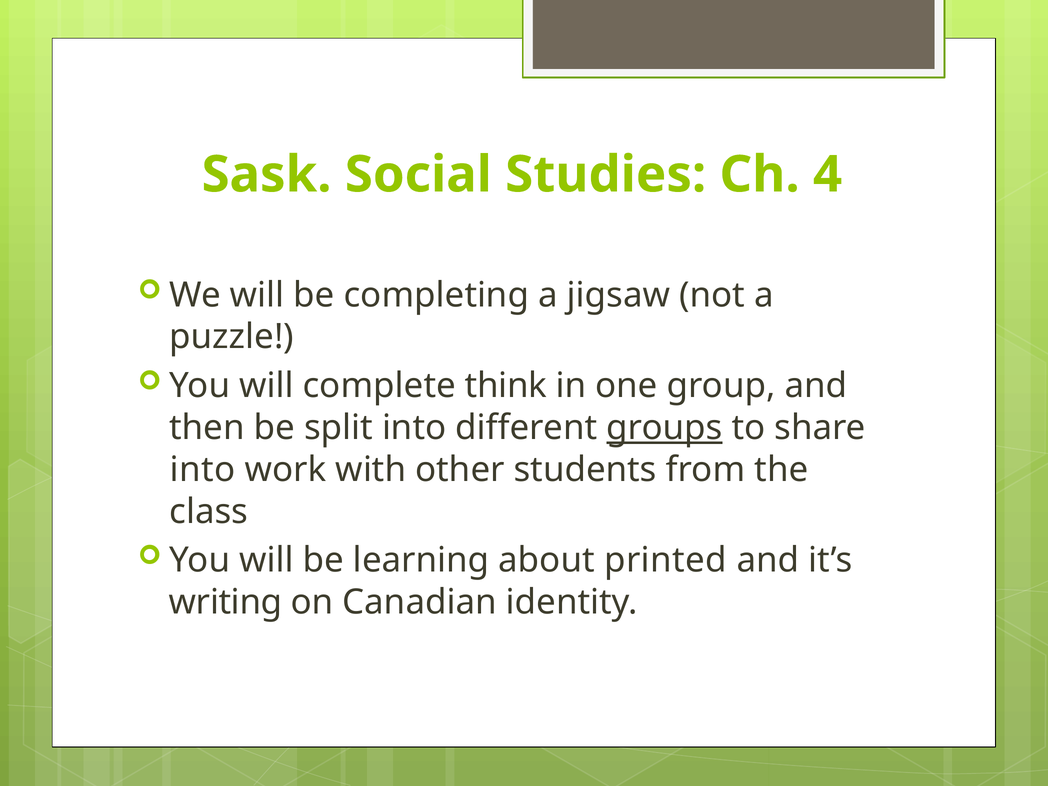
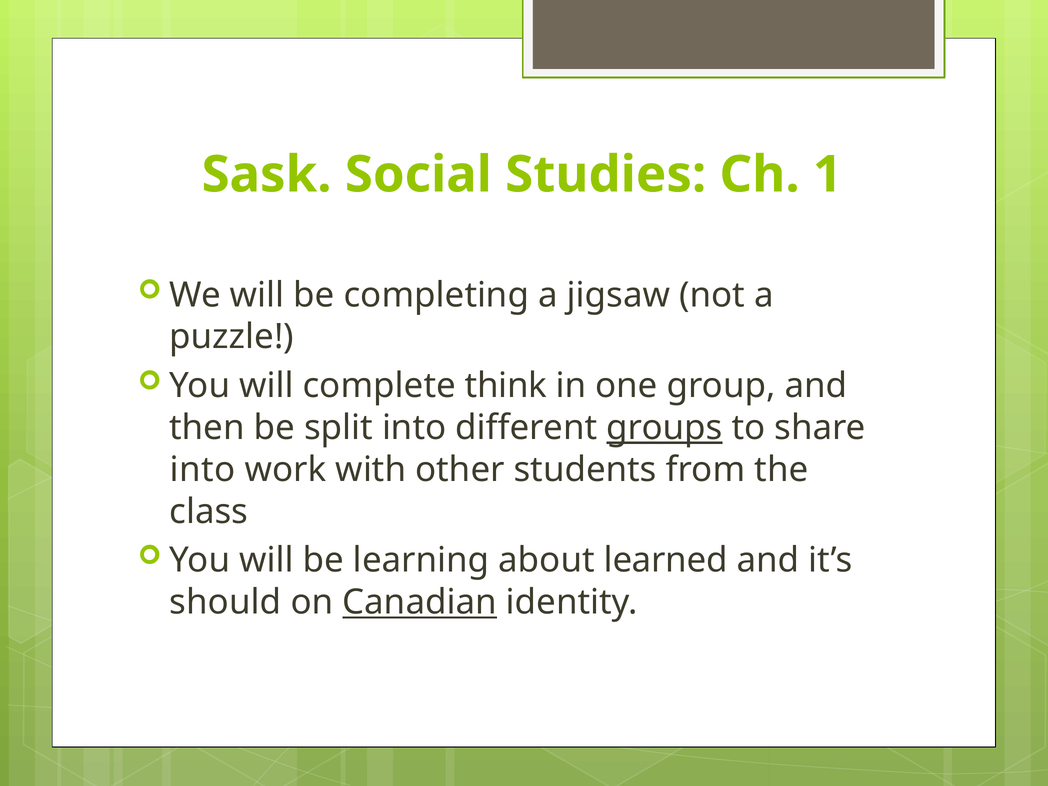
4: 4 -> 1 (828, 175)
printed: printed -> learned (666, 560)
writing: writing -> should (225, 602)
Canadian underline: none -> present (420, 602)
